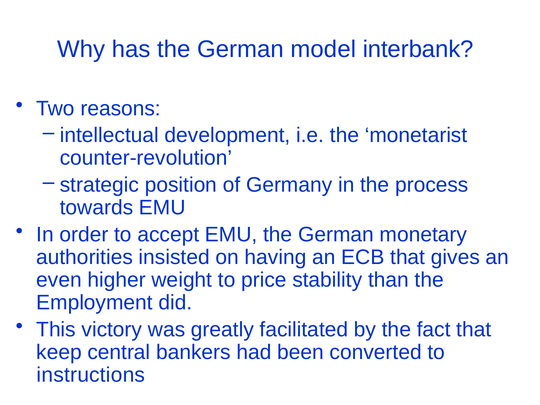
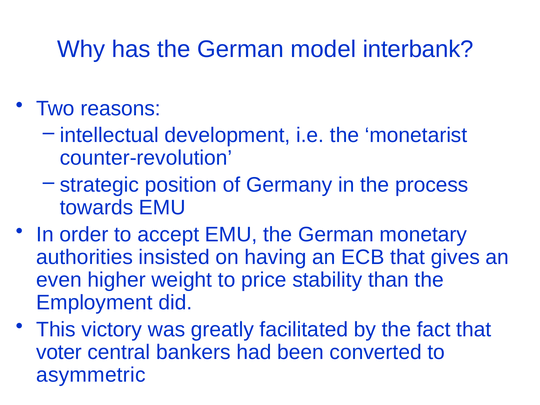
keep: keep -> voter (59, 352)
instructions: instructions -> asymmetric (91, 375)
